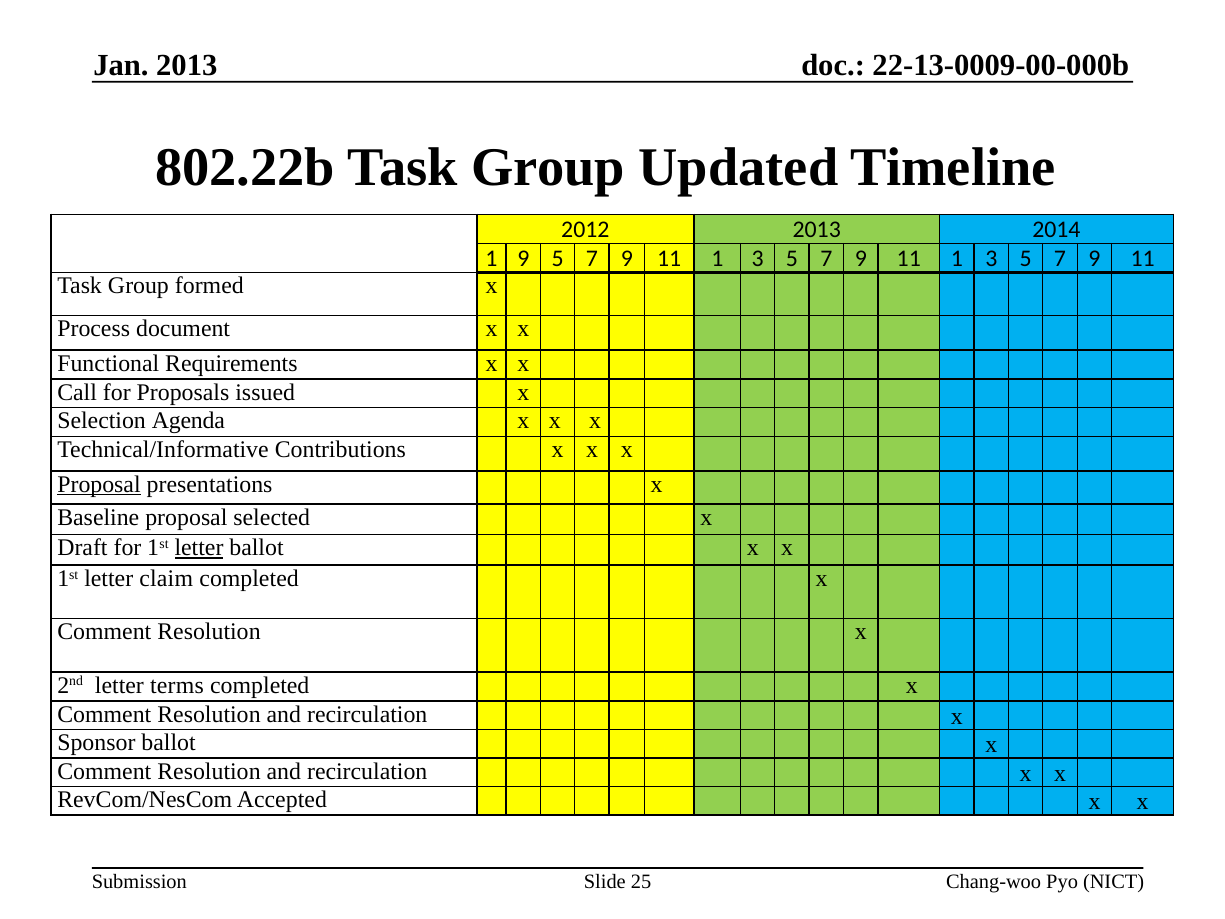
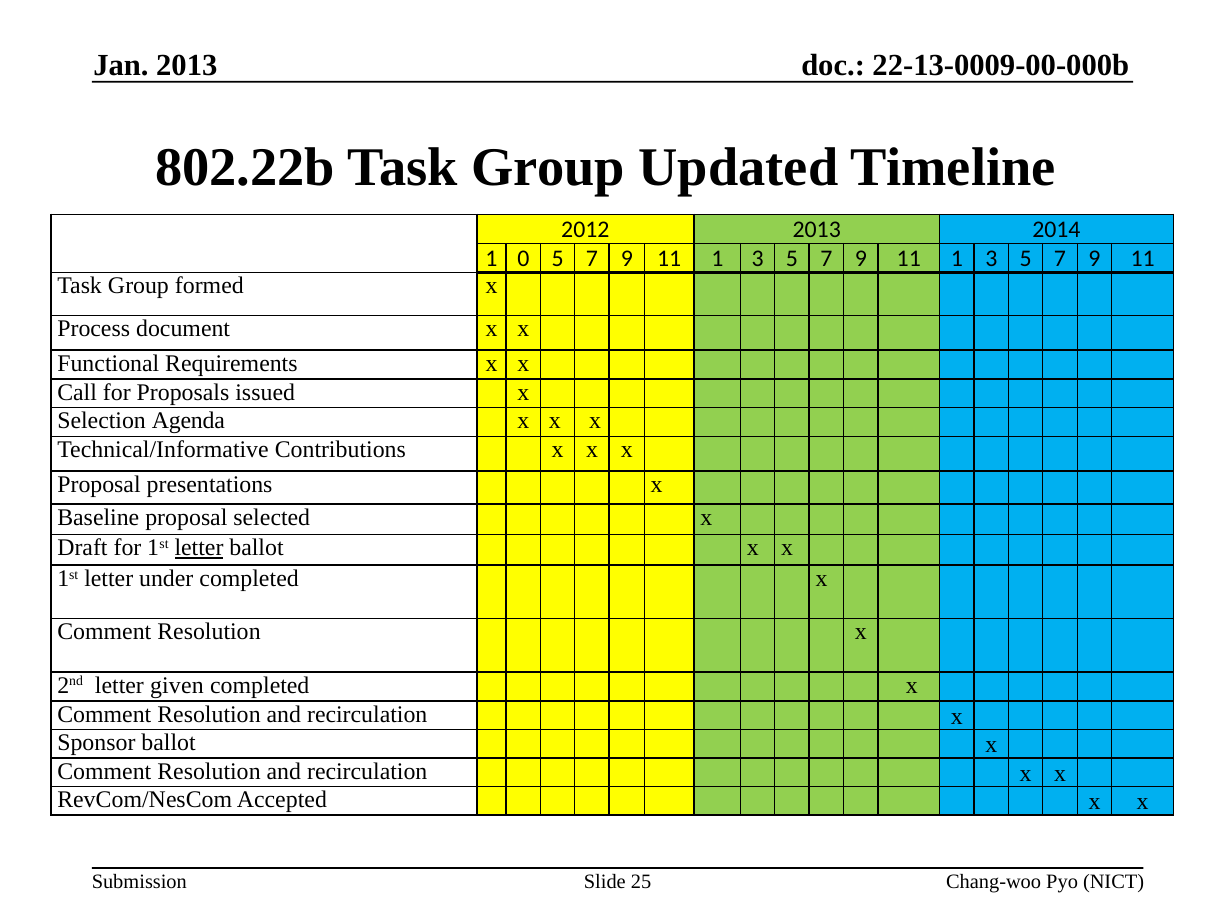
1 9: 9 -> 0 (523, 258)
Proposal underline: present -> none (99, 484)
claim: claim -> under (166, 578)
terms: terms -> given (177, 685)
